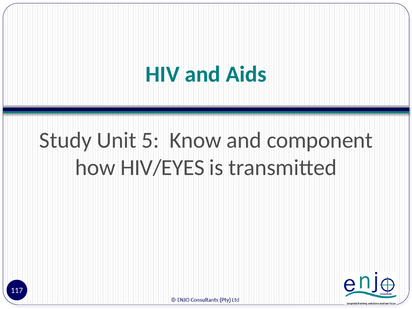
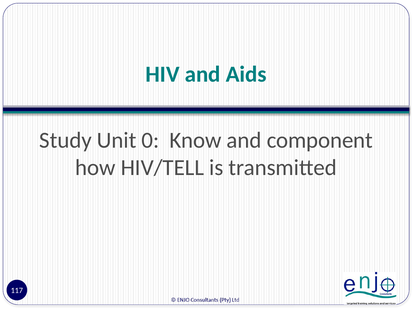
5: 5 -> 0 (150, 140)
HIV/EYES: HIV/EYES -> HIV/TELL (162, 168)
